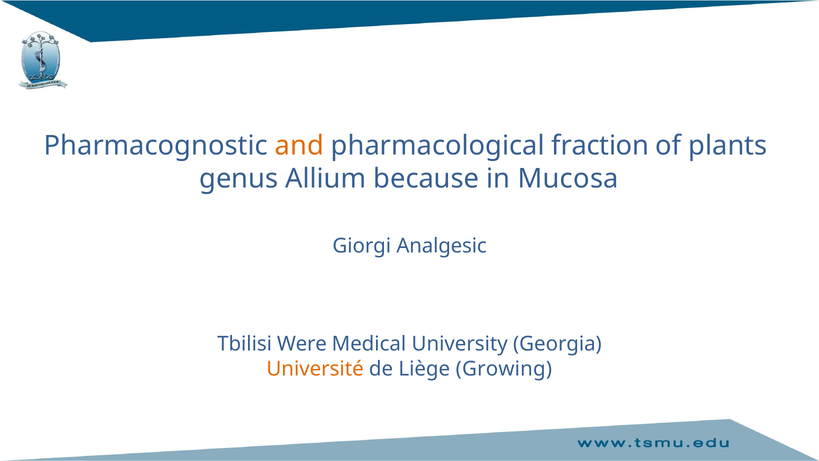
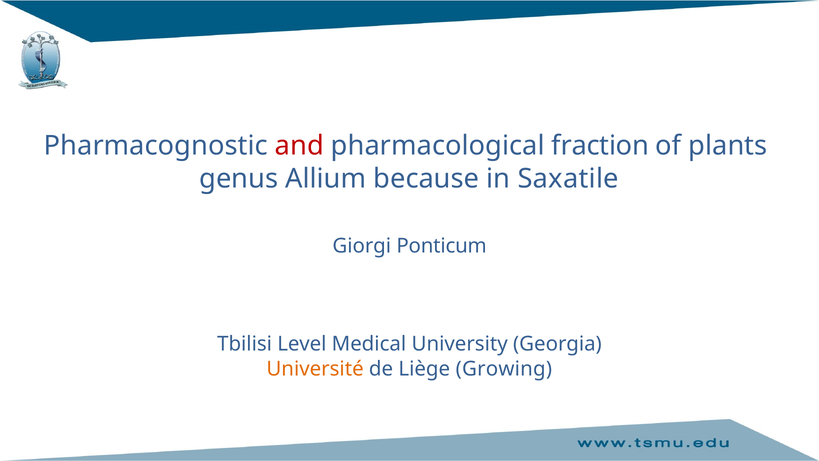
and colour: orange -> red (299, 146)
Mucosa: Mucosa -> Saxatile (568, 179)
Analgesic: Analgesic -> Ponticum (442, 246)
Were: Were -> Level (302, 344)
